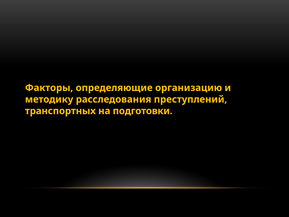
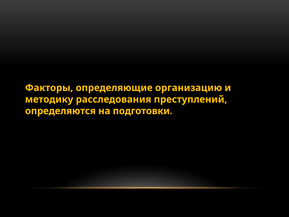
транспортных: транспортных -> определяются (60, 111)
